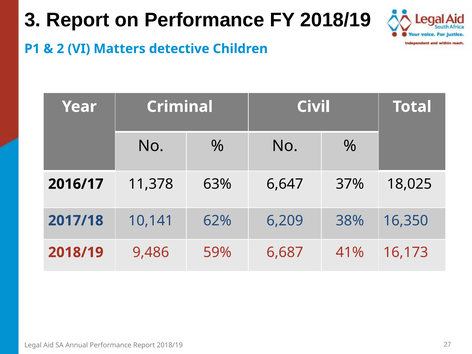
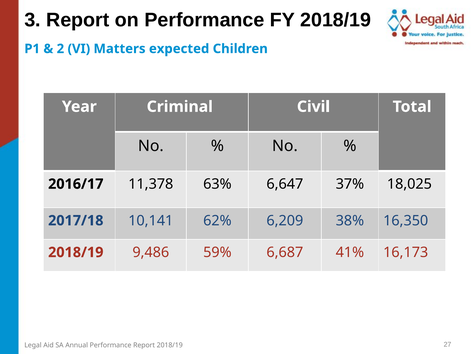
detective: detective -> expected (179, 49)
